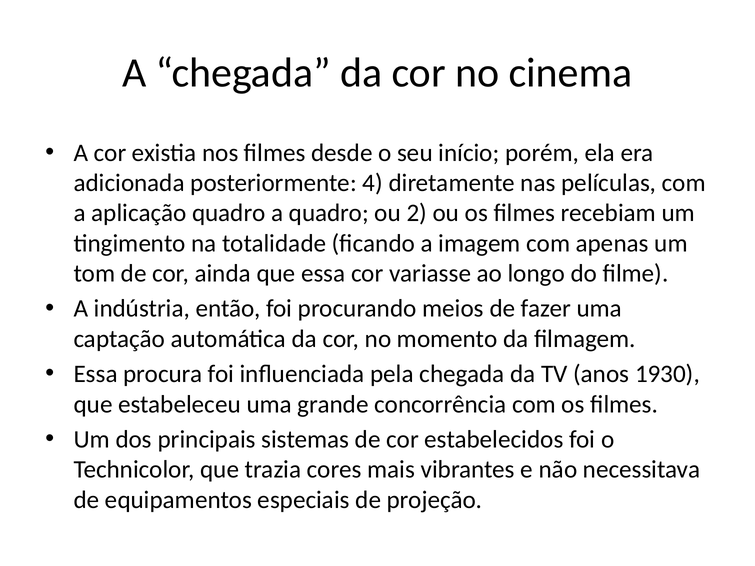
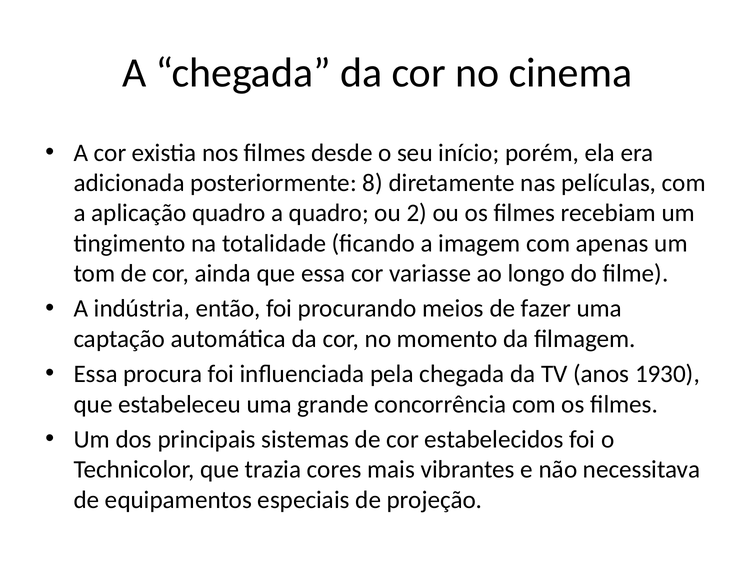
4: 4 -> 8 (373, 183)
